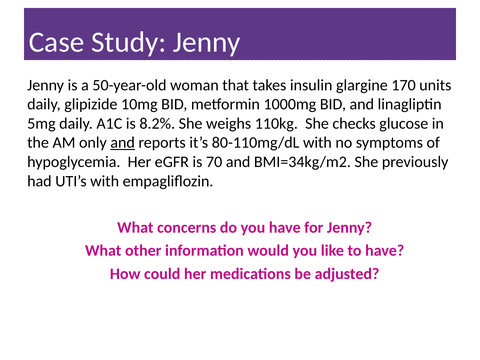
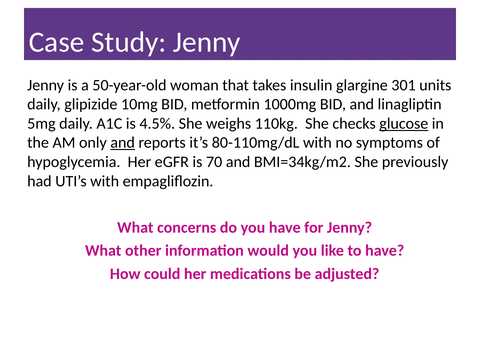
170: 170 -> 301 (404, 85)
8.2%: 8.2% -> 4.5% (157, 123)
glucose underline: none -> present (404, 123)
